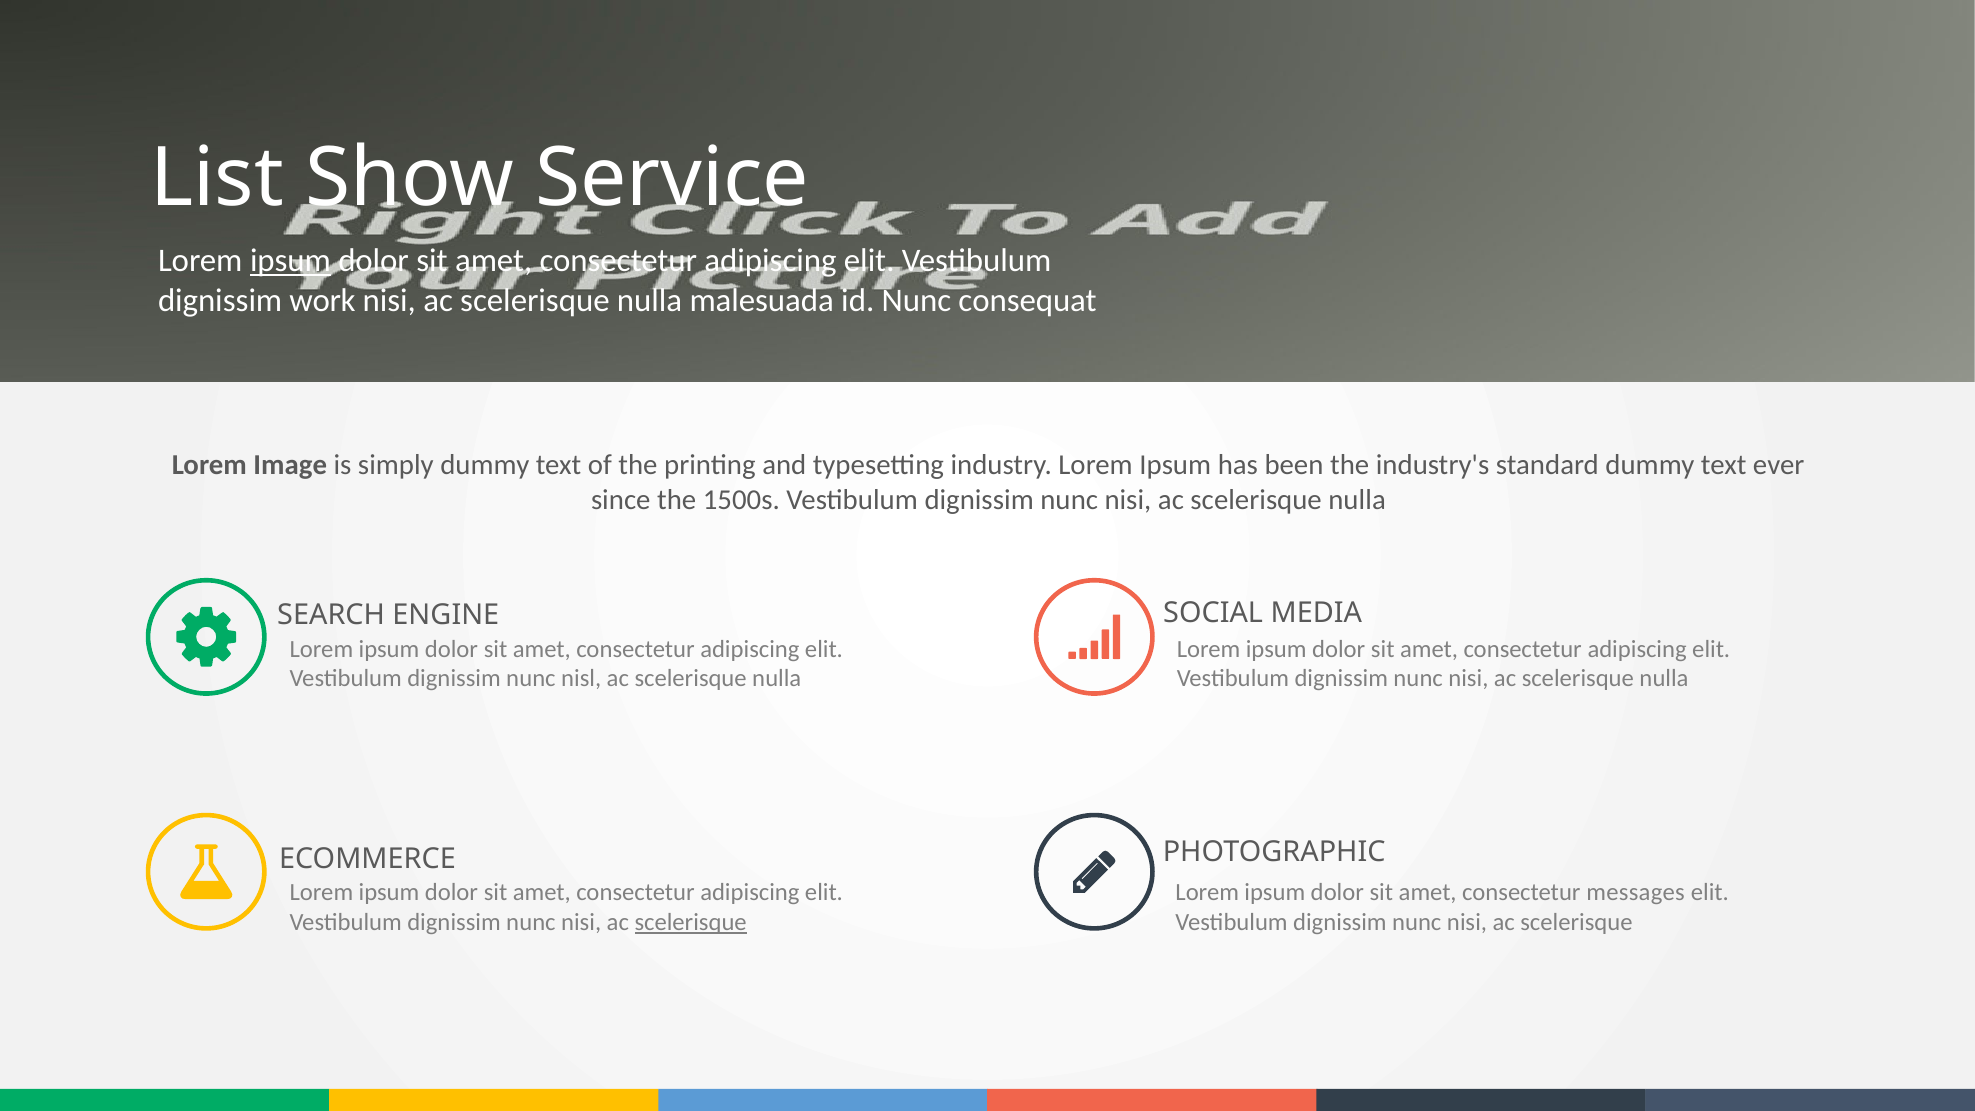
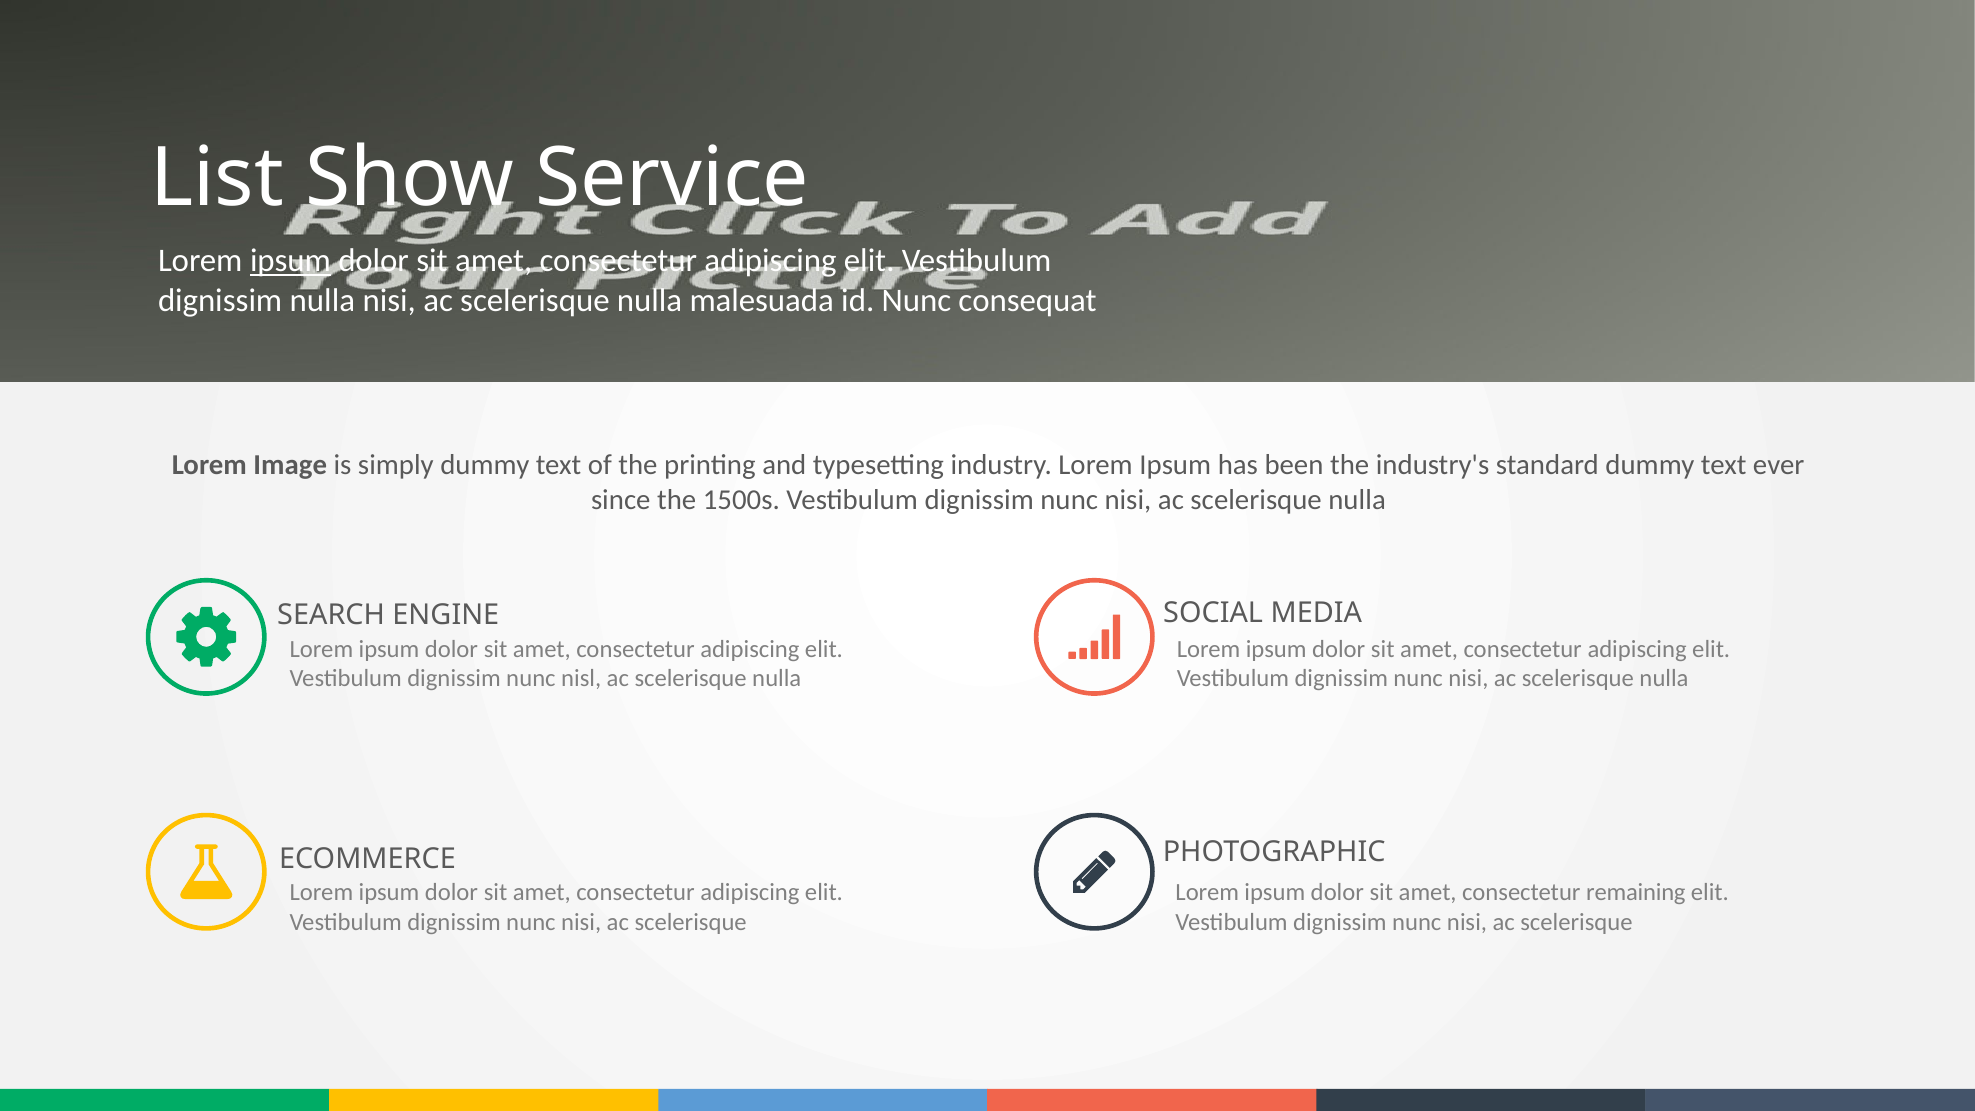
dignissim work: work -> nulla (322, 300)
messages: messages -> remaining (1636, 893)
scelerisque underline: present -> none (691, 922)
